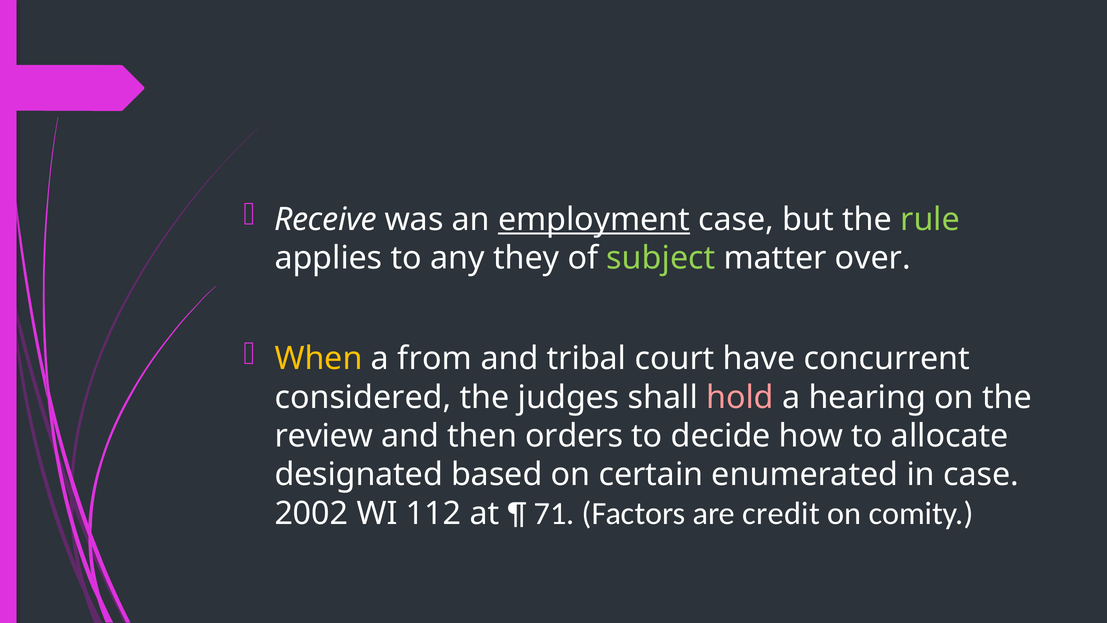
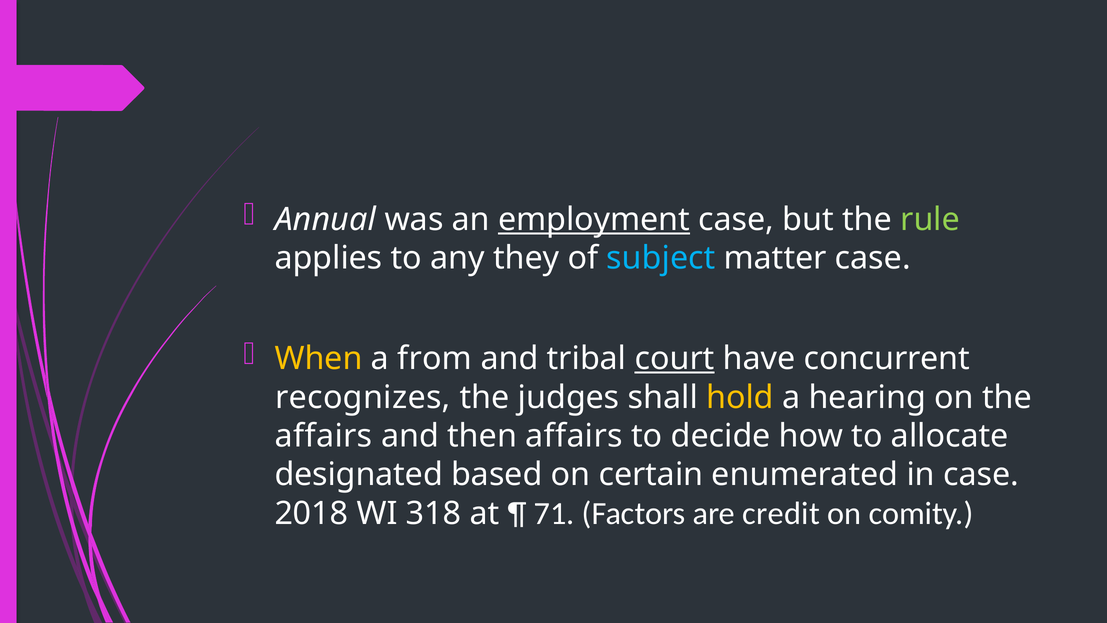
Receive: Receive -> Annual (325, 219)
subject colour: light green -> light blue (661, 258)
matter over: over -> case (873, 258)
court underline: none -> present (675, 359)
considered: considered -> recognizes (363, 397)
hold colour: pink -> yellow (740, 397)
review: review -> affairs (324, 436)
then orders: orders -> affairs (574, 436)
2002: 2002 -> 2018 (311, 513)
112: 112 -> 318 (434, 513)
